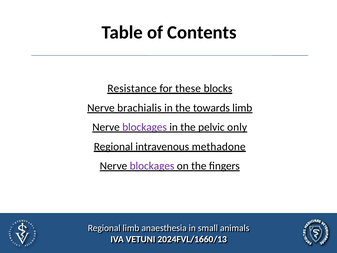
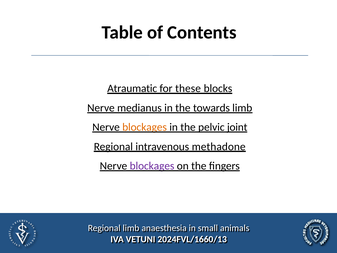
Resistance: Resistance -> Atraumatic (132, 88)
brachialis: brachialis -> medianus (139, 108)
blockages colour: purple -> orange (145, 127)
only: only -> joint (237, 127)
